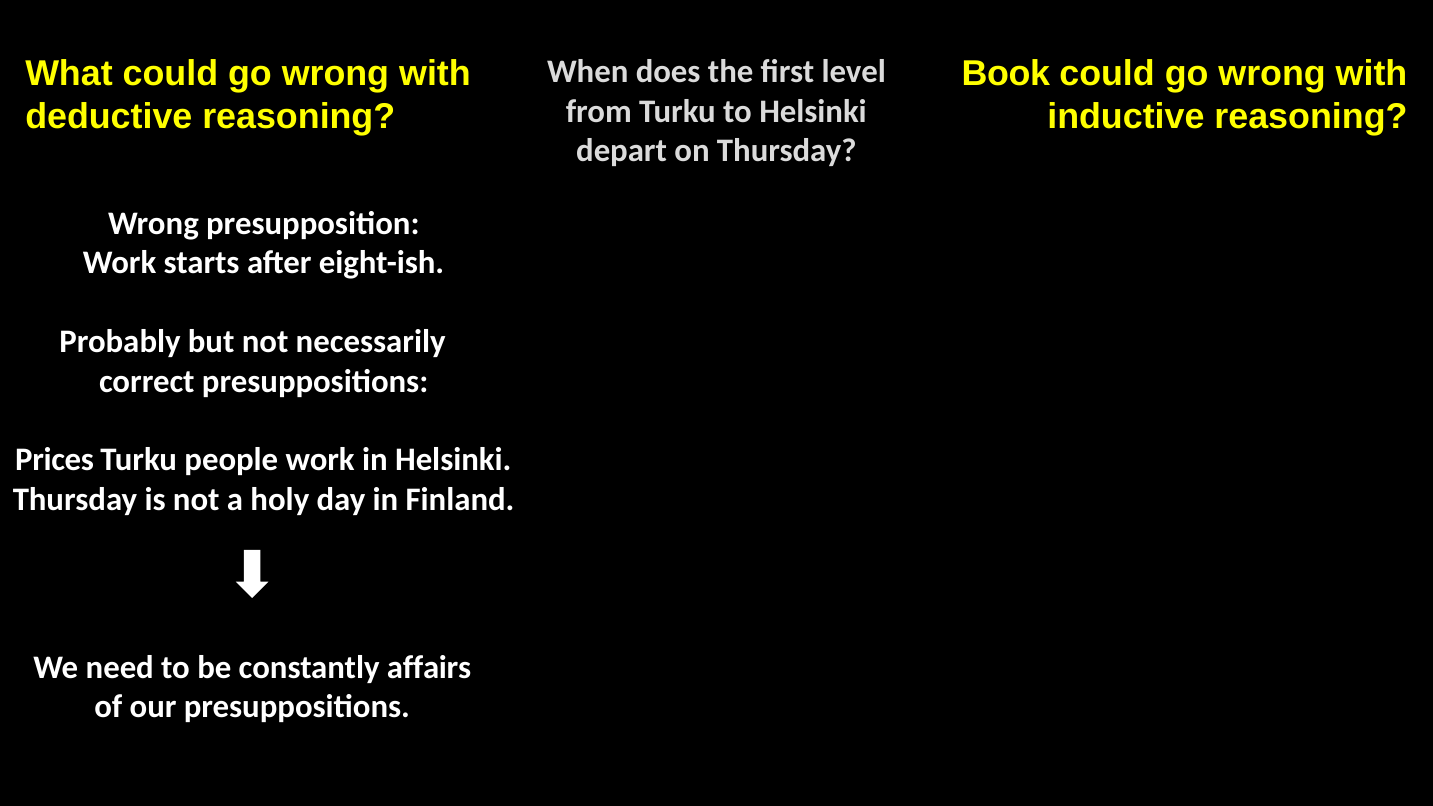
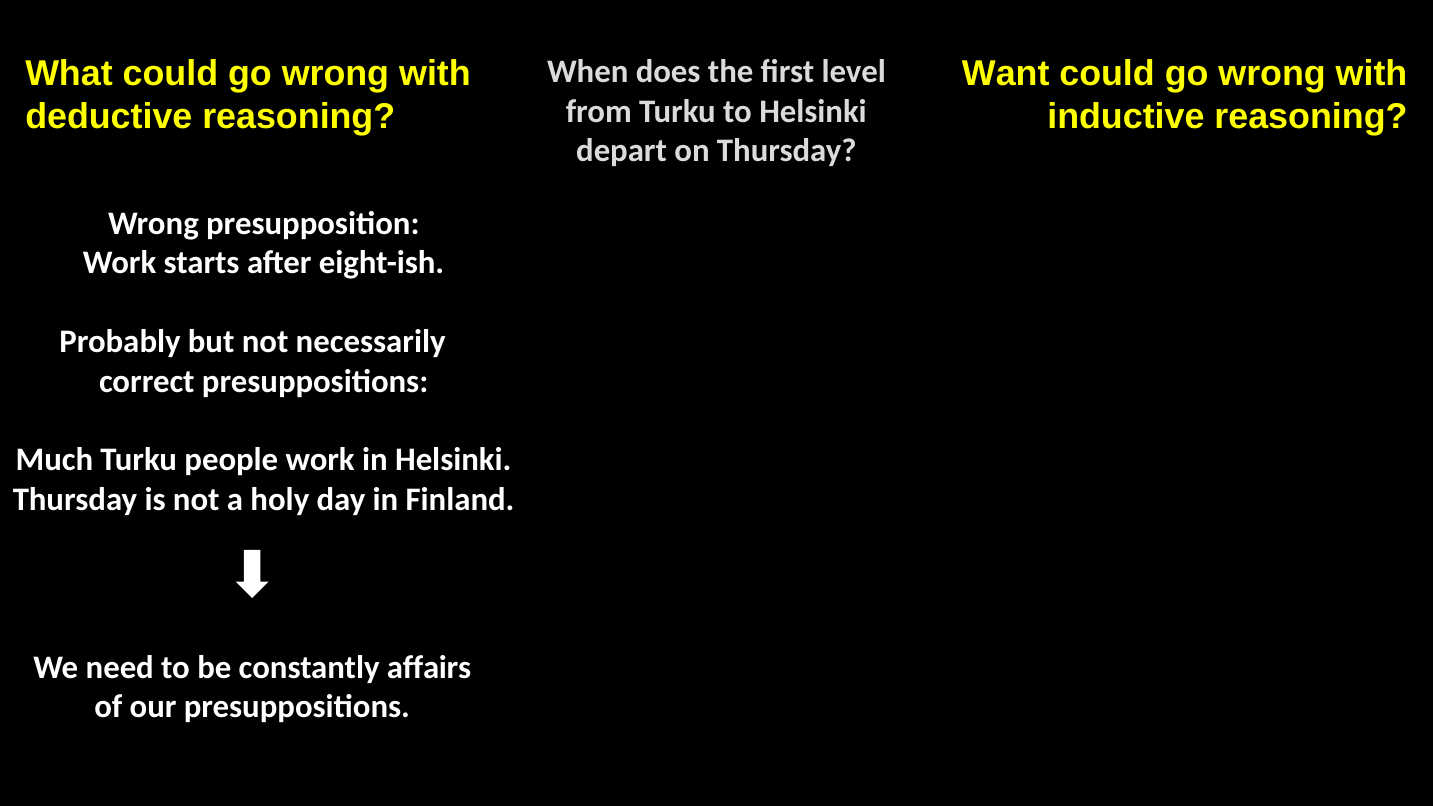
Book: Book -> Want (1006, 74)
Prices: Prices -> Much (54, 460)
